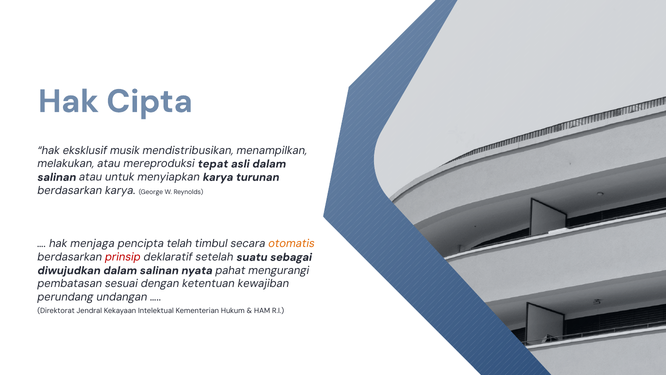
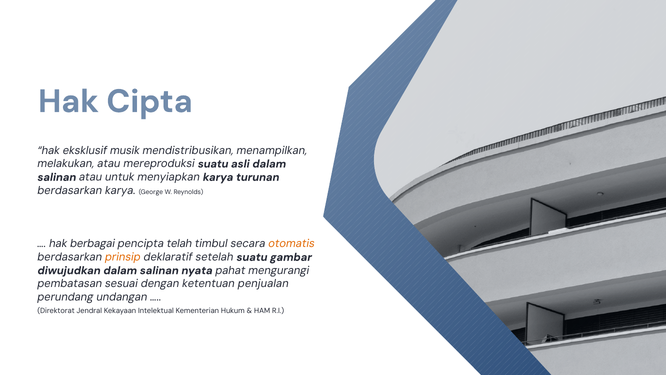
mereproduksi tepat: tepat -> suatu (213, 164)
menjaga: menjaga -> berbagai (93, 244)
prinsip colour: red -> orange (123, 257)
sebagai: sebagai -> gambar (291, 257)
kewajiban: kewajiban -> penjualan (263, 284)
